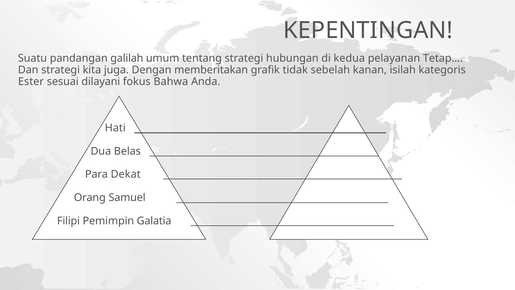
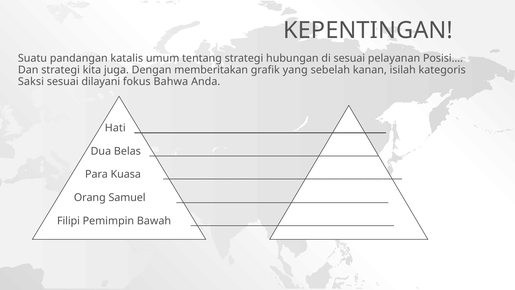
galilah: galilah -> katalis (127, 58)
di kedua: kedua -> sesuai (349, 58)
Tetap…: Tetap… -> Posisi… (443, 58)
tidak: tidak -> yang (295, 70)
Ester: Ester -> Saksi (31, 81)
Dekat: Dekat -> Kuasa (126, 174)
Galatia: Galatia -> Bawah (154, 221)
